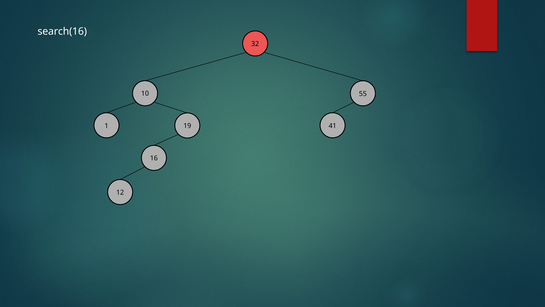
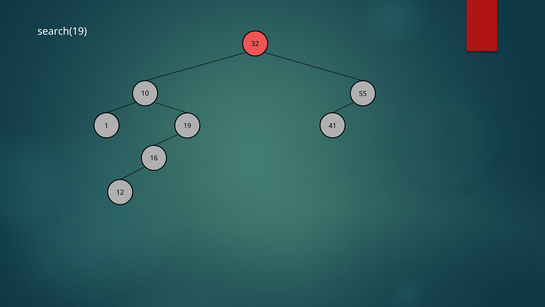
search(16: search(16 -> search(19 (62, 31)
